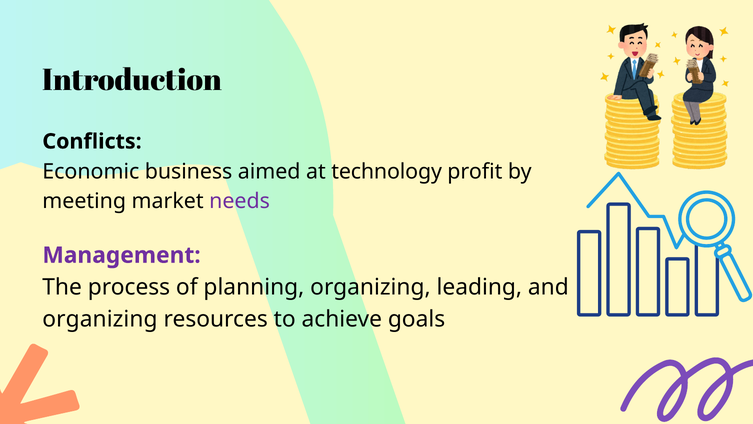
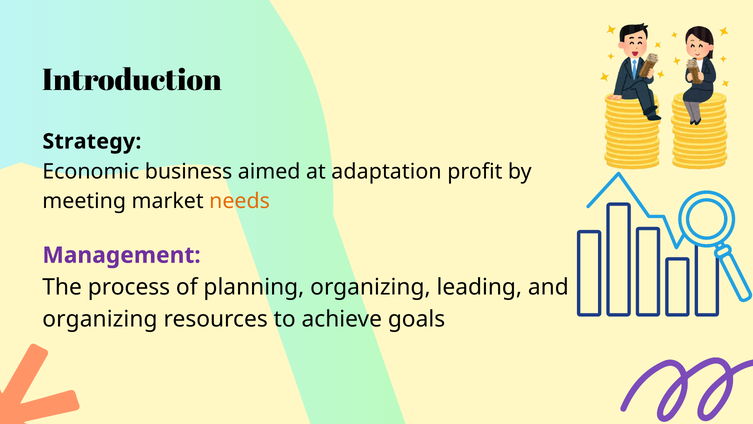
Conflicts: Conflicts -> Strategy (92, 141)
technology: technology -> adaptation (387, 171)
needs colour: purple -> orange (240, 201)
